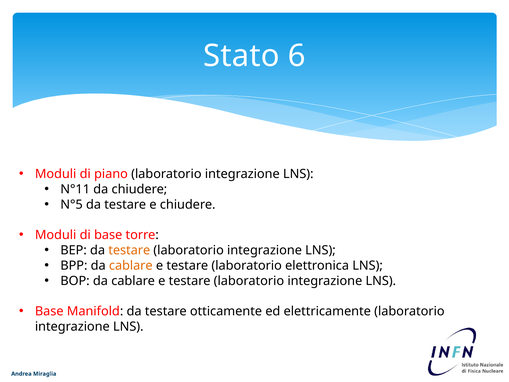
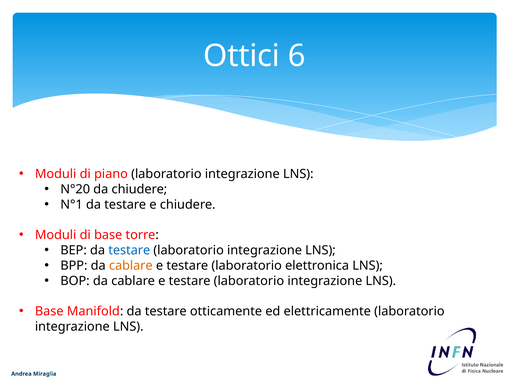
Stato: Stato -> Ottici (242, 56)
N°11: N°11 -> N°20 (75, 189)
N°5: N°5 -> N°1 (72, 204)
testare colour: orange -> blue (129, 250)
